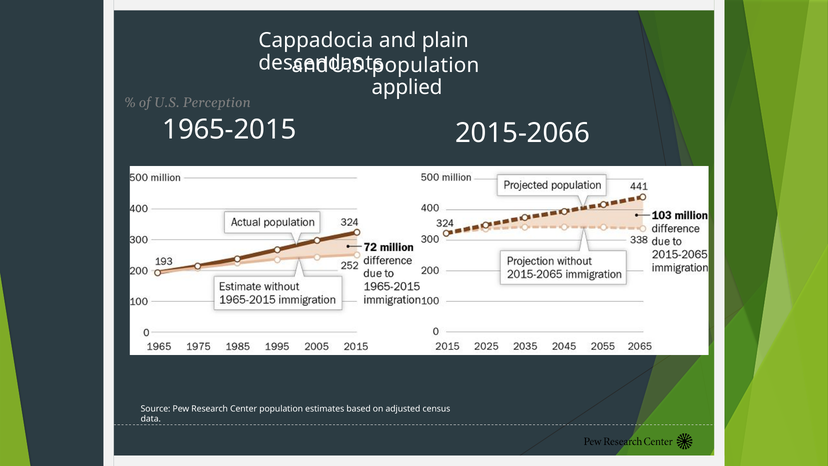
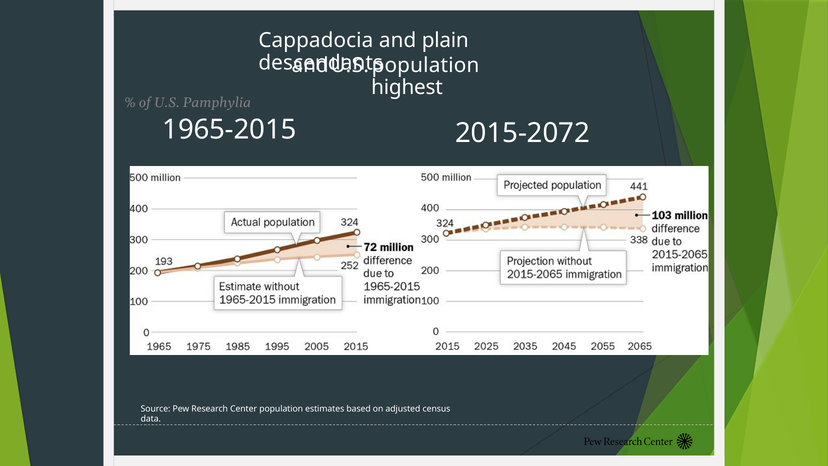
applied: applied -> highest (407, 87)
Perception: Perception -> Pamphylia (217, 103)
2015-2066: 2015-2066 -> 2015-2072 (523, 133)
